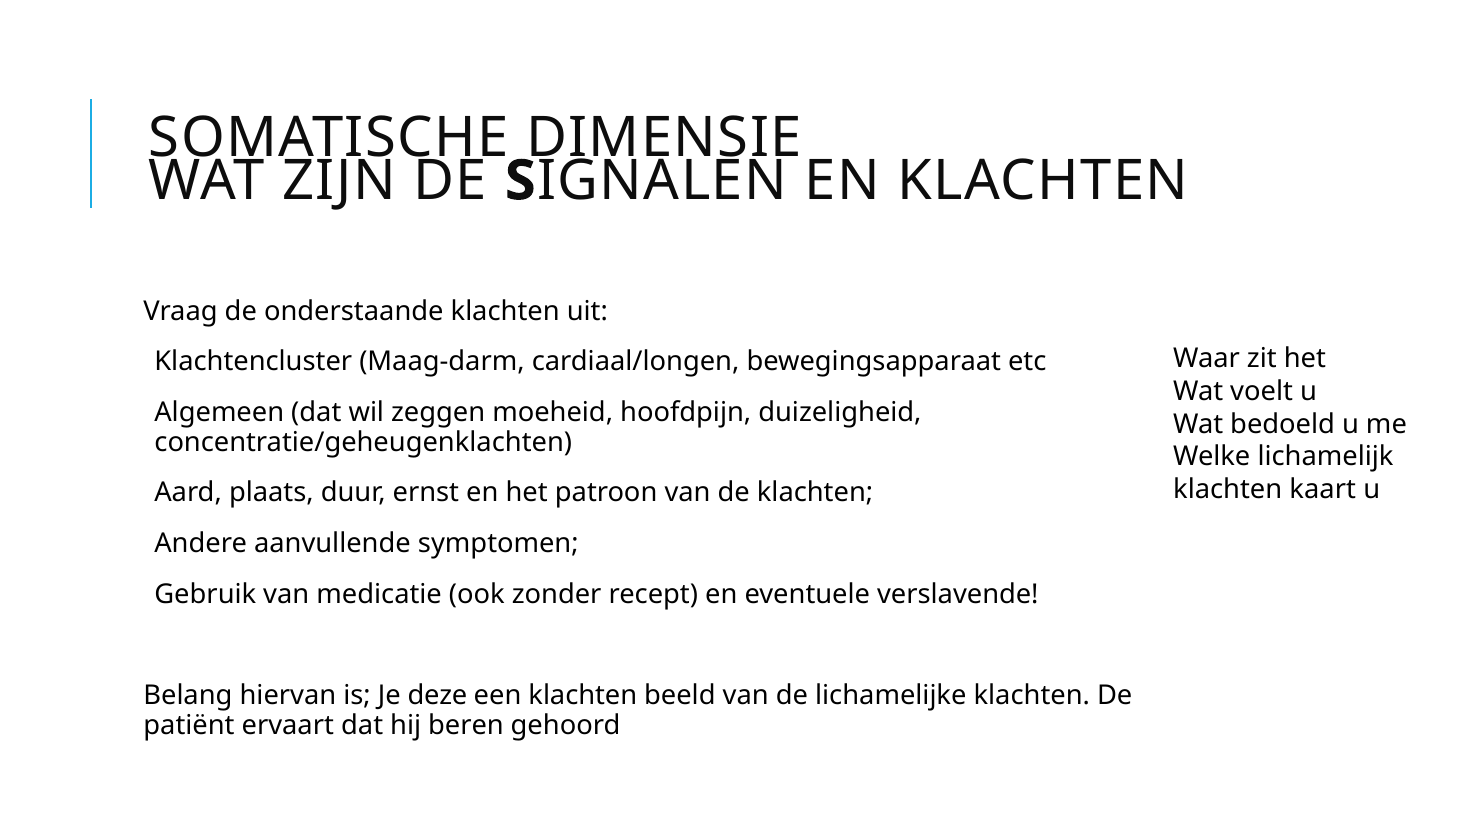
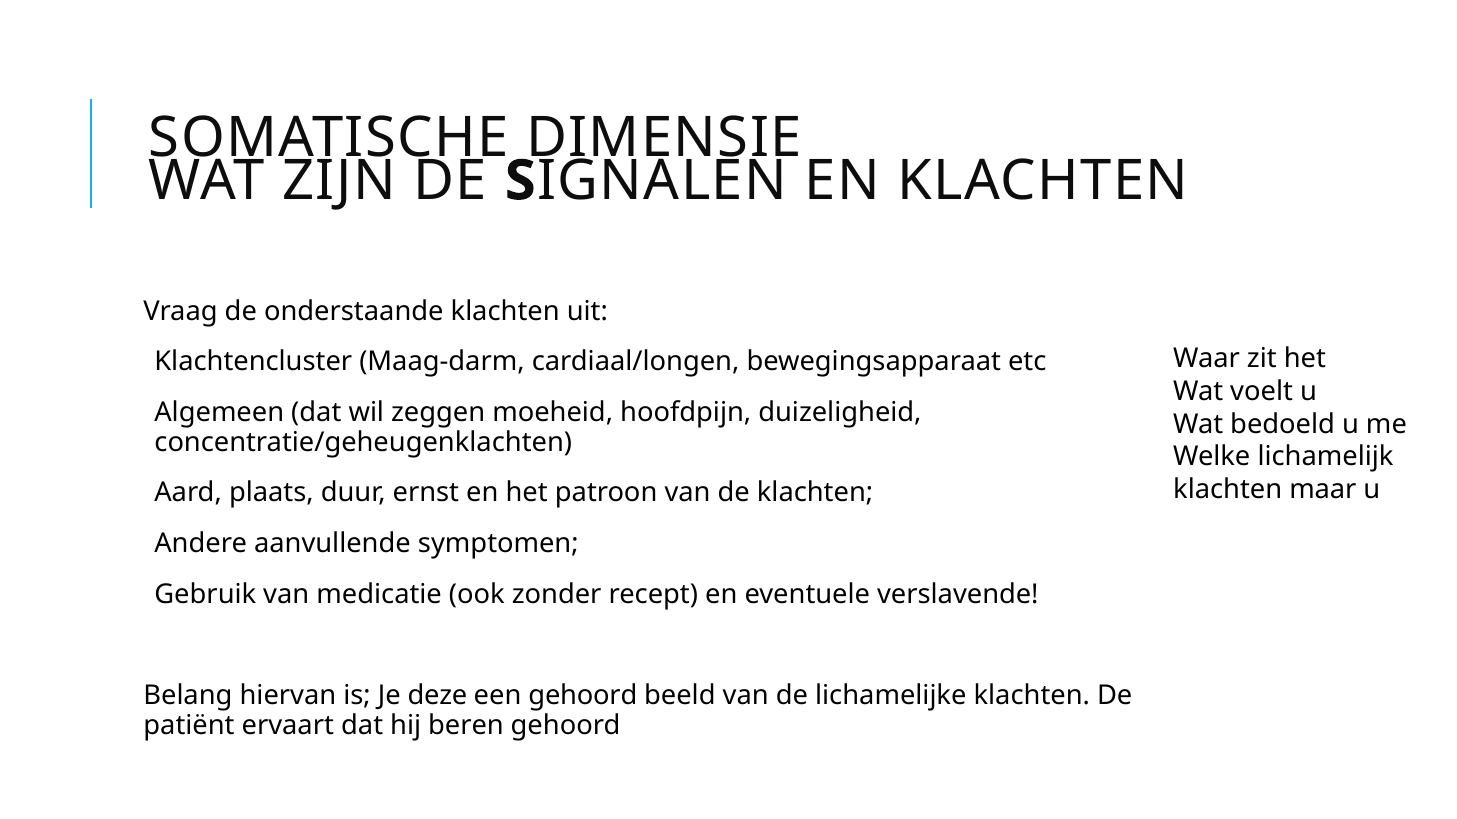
kaart: kaart -> maar (1323, 490)
een klachten: klachten -> gehoord (583, 696)
